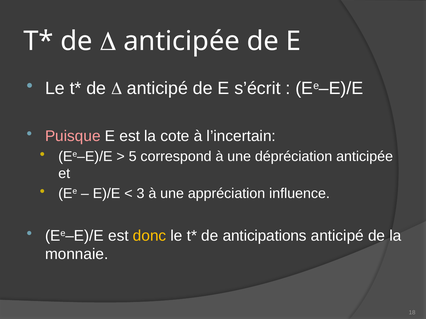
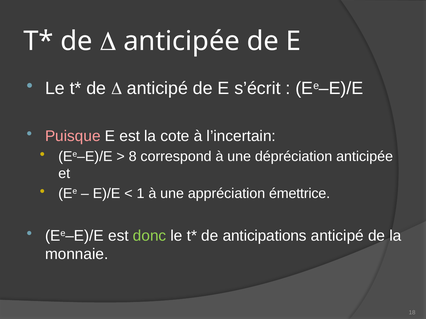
5: 5 -> 8 (133, 157)
3: 3 -> 1 (141, 194)
influence: influence -> émettrice (300, 194)
donc colour: yellow -> light green (150, 236)
